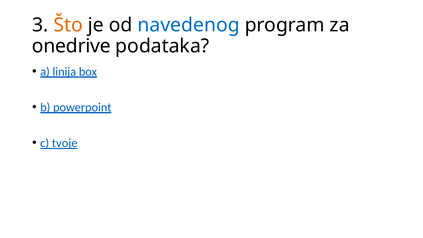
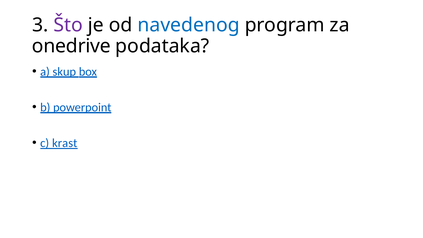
Što colour: orange -> purple (68, 25)
linija: linija -> skup (64, 72)
tvoje: tvoje -> krast (65, 143)
